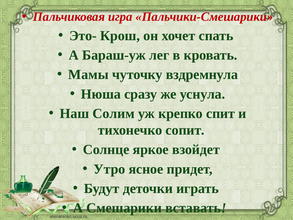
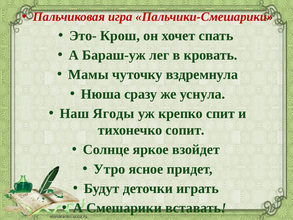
Солим: Солим -> Ягоды (114, 113)
